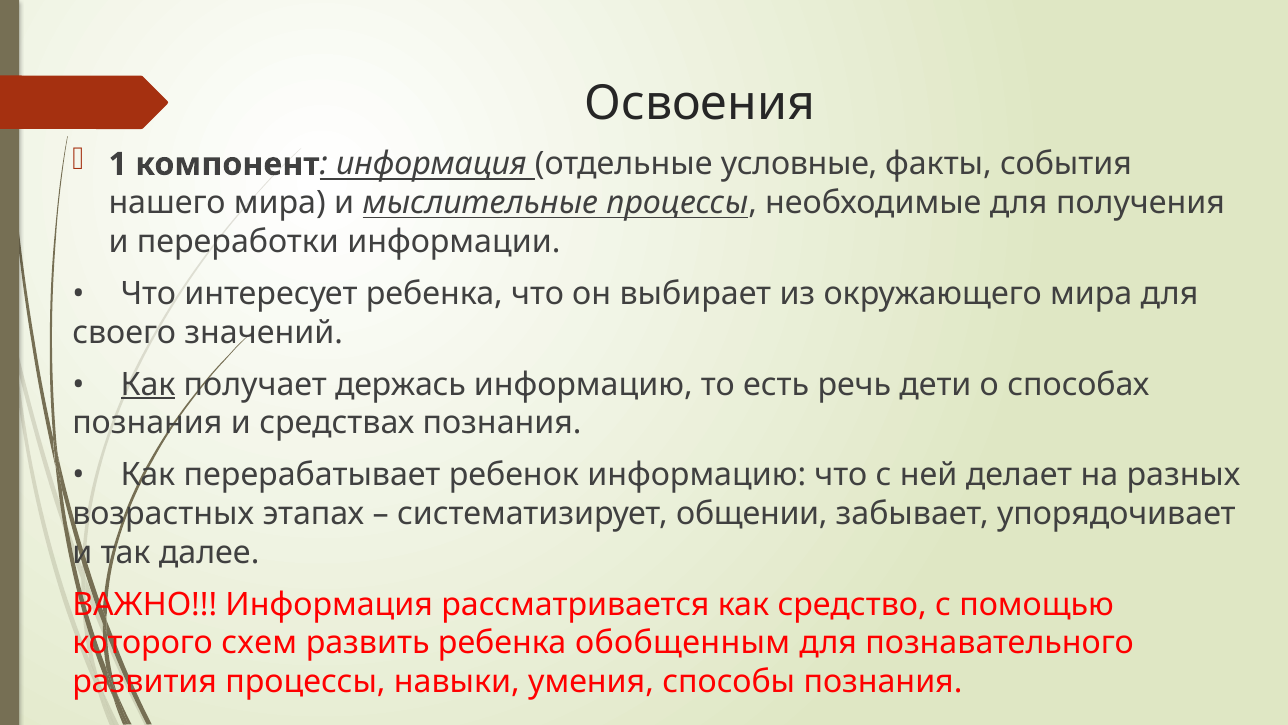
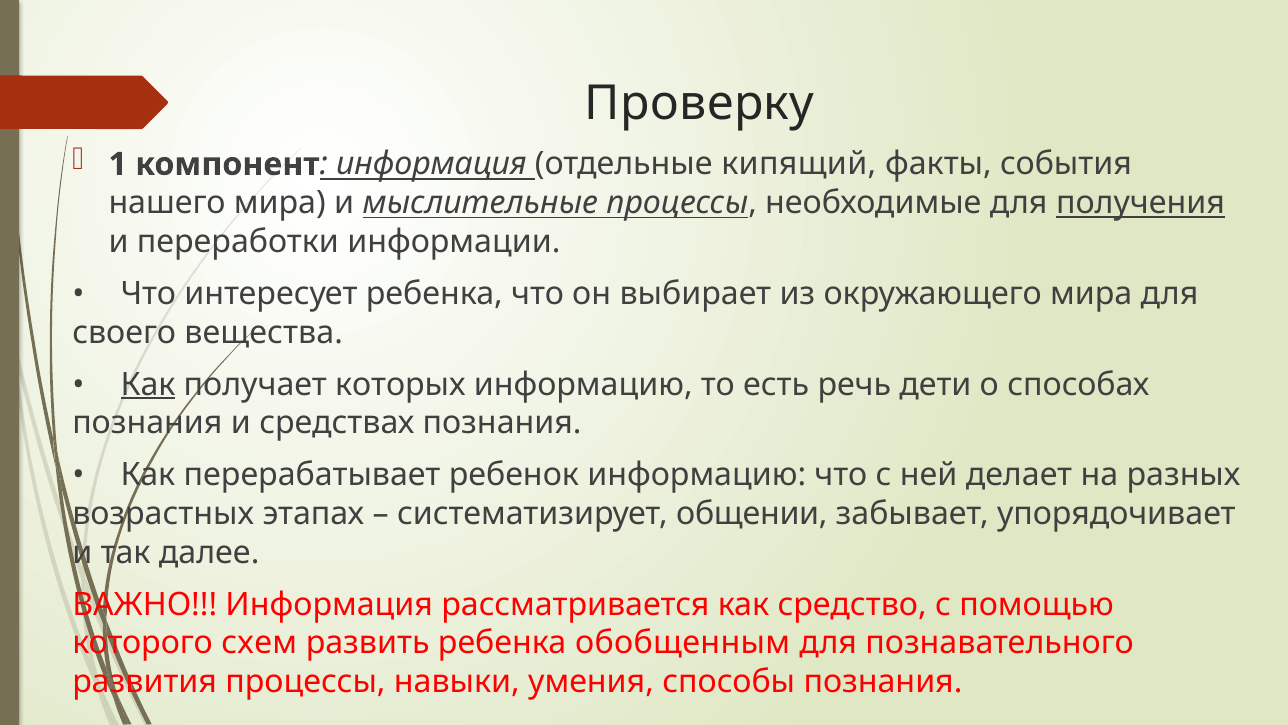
Освоения: Освоения -> Проверку (700, 103)
условные: условные -> кипящий (799, 164)
получения underline: none -> present (1140, 203)
значений: значений -> вещества (264, 332)
держась: держась -> которых (400, 384)
